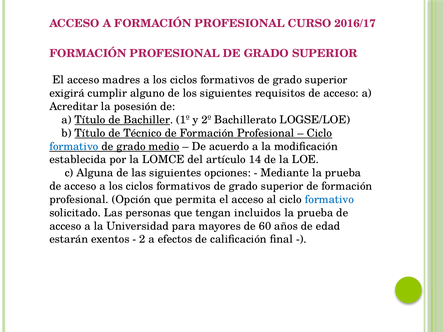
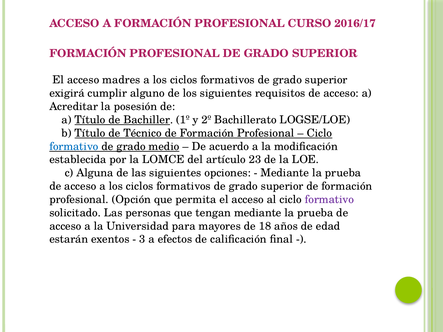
14: 14 -> 23 (255, 160)
formativo colour: blue -> purple (329, 200)
tengan incluidos: incluidos -> mediante (258, 213)
60: 60 -> 18 (265, 226)
2: 2 -> 3 (142, 240)
